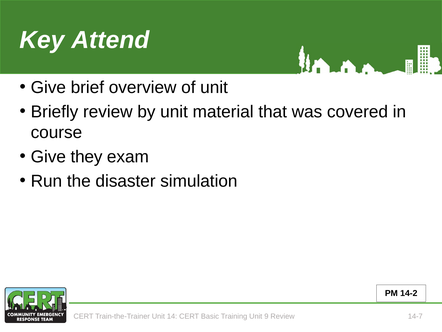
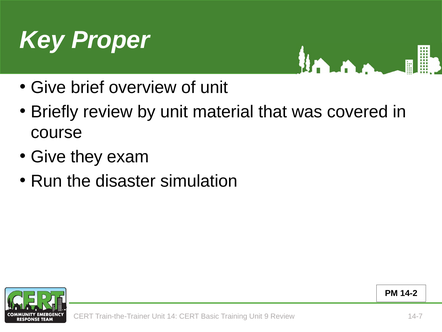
Attend: Attend -> Proper (111, 40)
